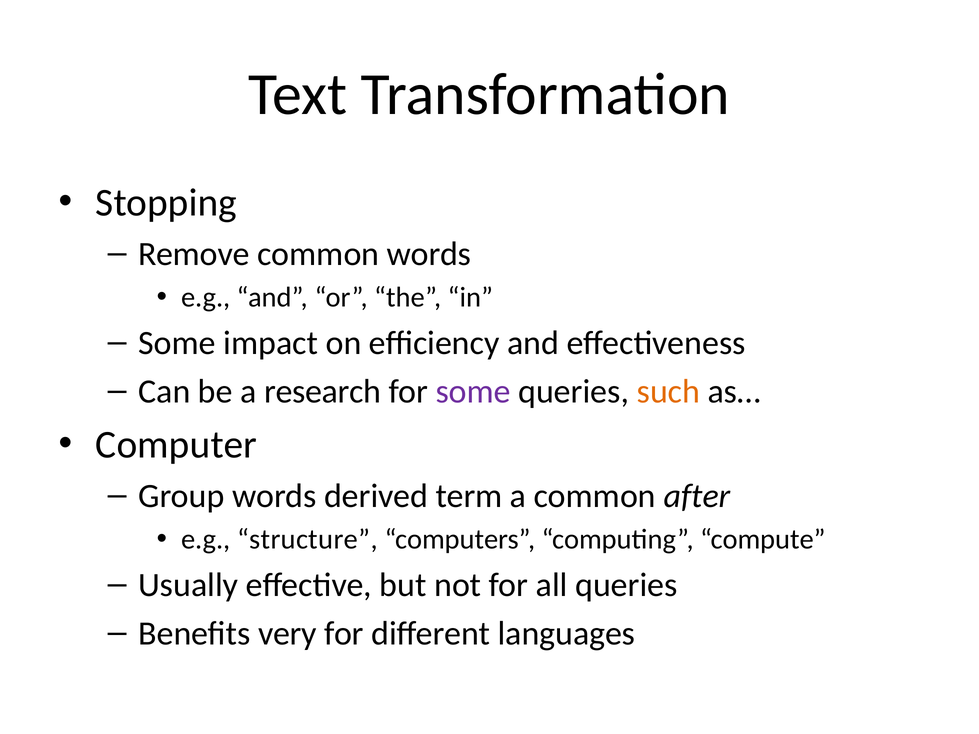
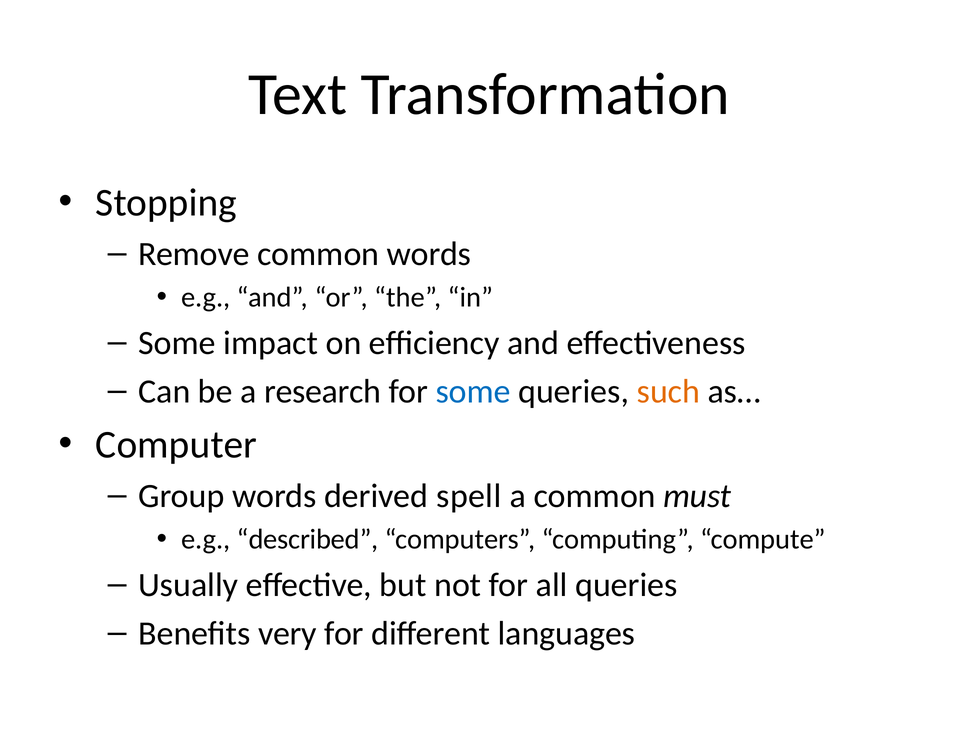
some colour: purple -> blue (473, 392)
term: term -> spell (469, 496)
after: after -> must (697, 496)
structure: structure -> described (308, 540)
